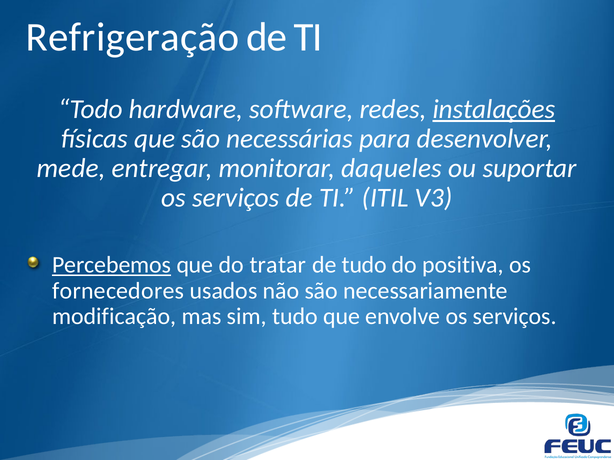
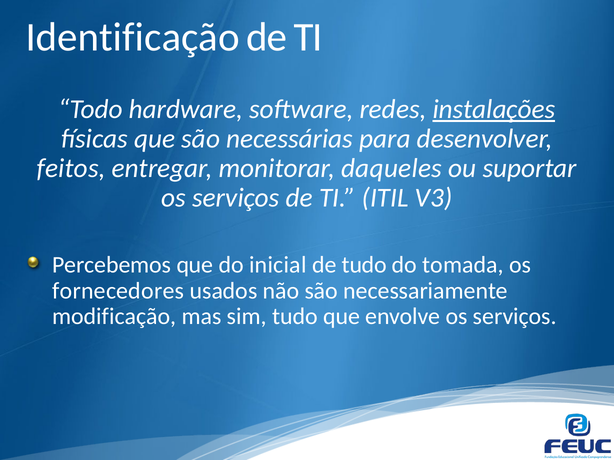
Refrigeração: Refrigeração -> Identificação (133, 37)
mede: mede -> feitos (71, 168)
Percebemos underline: present -> none (112, 265)
tratar: tratar -> inicial (278, 265)
positiva: positiva -> tomada (463, 265)
